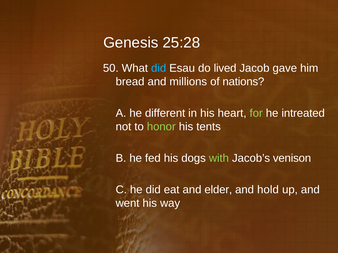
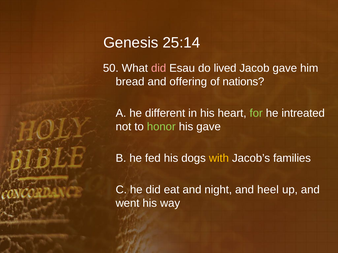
25:28: 25:28 -> 25:14 (181, 43)
did colour: light blue -> pink (159, 68)
millions: millions -> offering (188, 82)
his tents: tents -> gave (209, 127)
with colour: light green -> yellow (219, 159)
venison: venison -> families (292, 159)
elder: elder -> night (218, 190)
hold: hold -> heel (268, 190)
